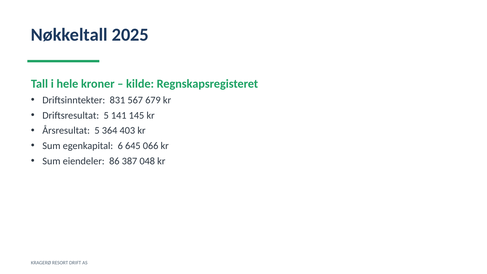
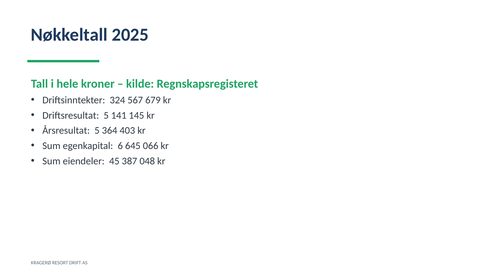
831: 831 -> 324 (117, 100)
86: 86 -> 45 (114, 161)
